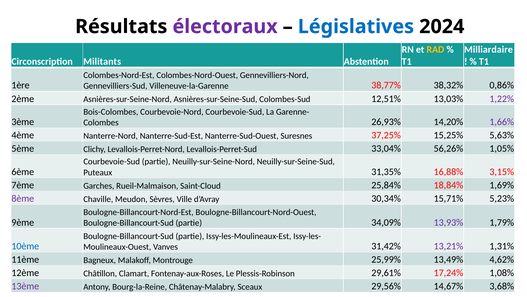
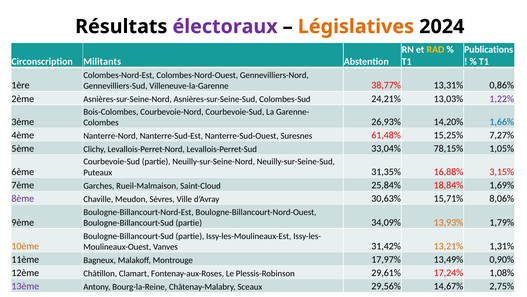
Législatives colour: blue -> orange (356, 27)
Milliardaire: Milliardaire -> Publications (489, 49)
38,32%: 38,32% -> 13,31% (448, 85)
12,51%: 12,51% -> 24,21% (386, 99)
1,66% colour: purple -> blue (502, 122)
37,25%: 37,25% -> 61,48% (386, 135)
5,63%: 5,63% -> 7,27% (502, 135)
56,26%: 56,26% -> 78,15% (448, 148)
30,34%: 30,34% -> 30,63% (386, 198)
5,23%: 5,23% -> 8,06% (502, 198)
13,93% colour: purple -> orange (448, 222)
10ème colour: blue -> orange (25, 246)
13,21% colour: purple -> orange (448, 246)
25,99%: 25,99% -> 17,97% (386, 259)
4,62%: 4,62% -> 0,90% (502, 259)
3,68%: 3,68% -> 2,75% (502, 286)
